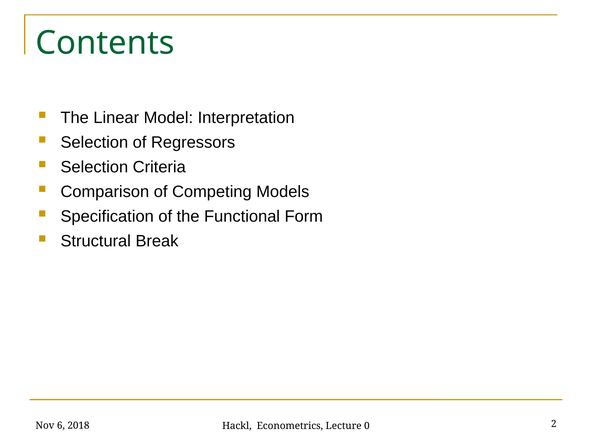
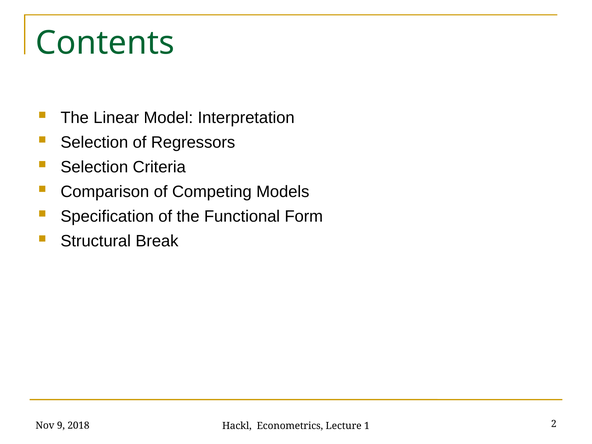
6: 6 -> 9 (61, 426)
0: 0 -> 1 (367, 426)
